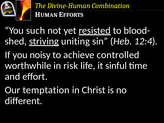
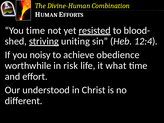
You such: such -> time (36, 30)
controlled: controlled -> obedience (118, 55)
sinful: sinful -> what (116, 66)
temptation: temptation -> understood (46, 90)
